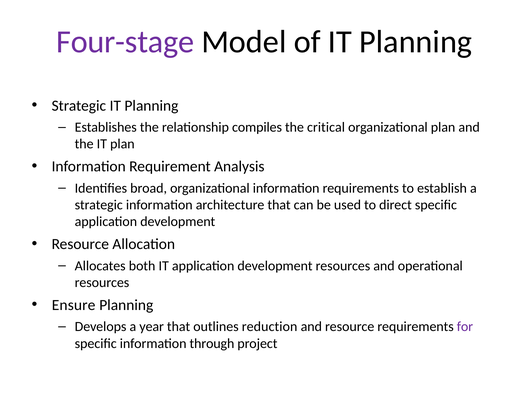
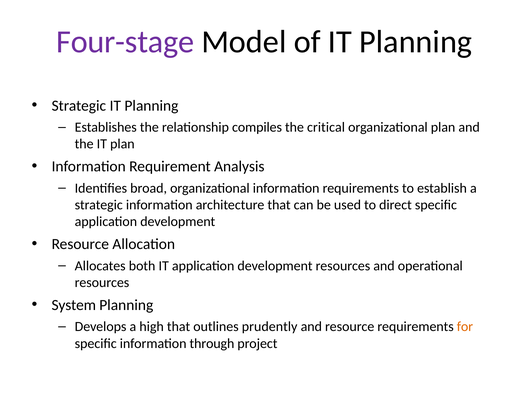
Ensure: Ensure -> System (74, 305)
year: year -> high (152, 326)
reduction: reduction -> prudently (270, 326)
for colour: purple -> orange (465, 326)
